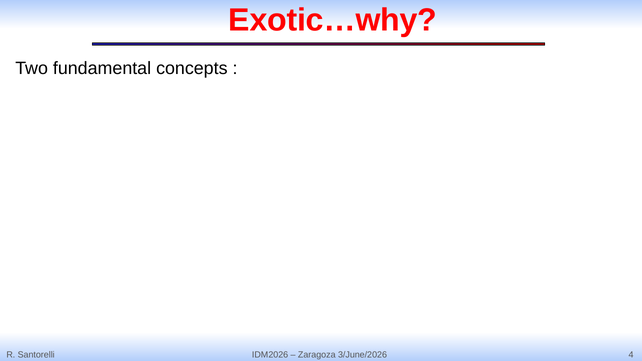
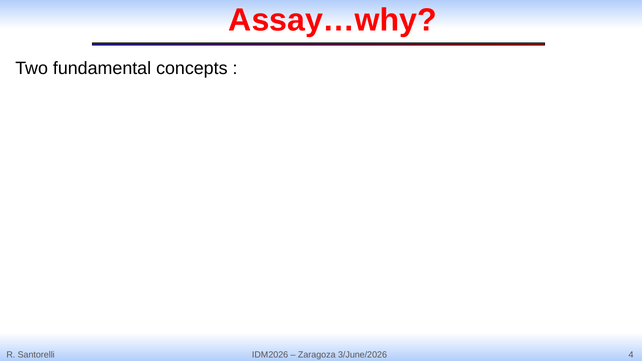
Exotic…why: Exotic…why -> Assay…why (333, 20)
